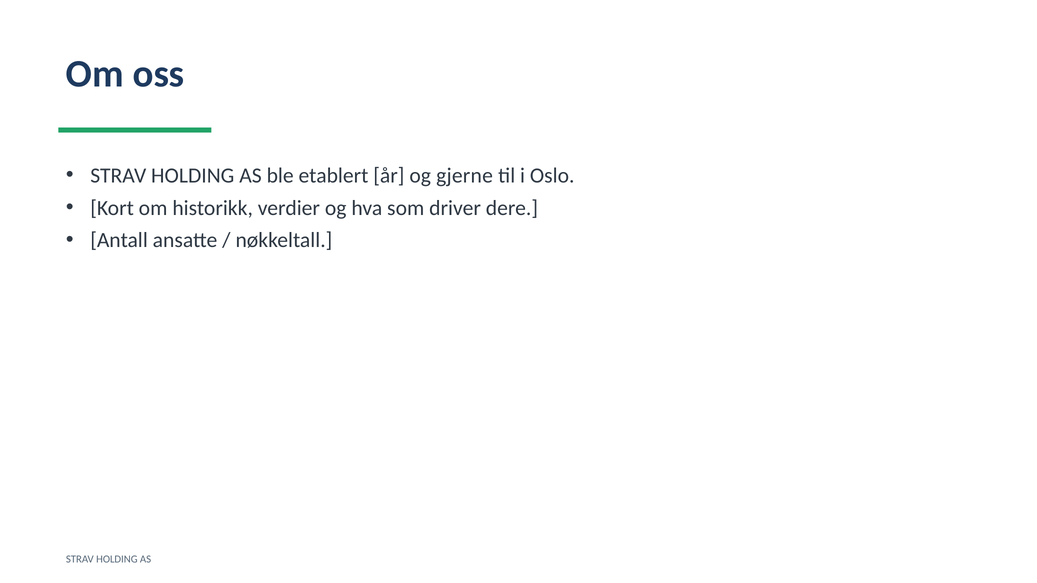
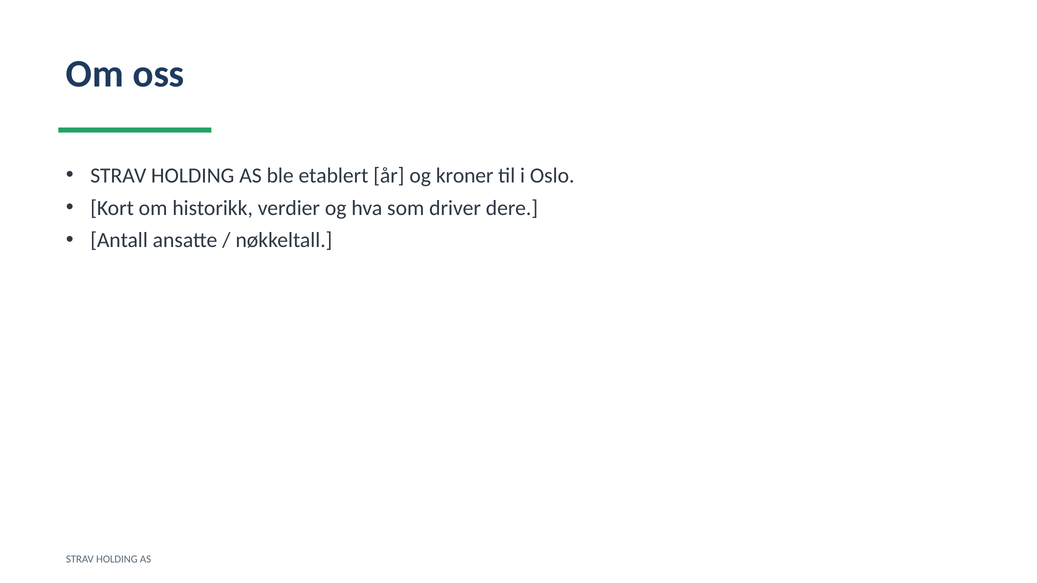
gjerne: gjerne -> kroner (465, 176)
